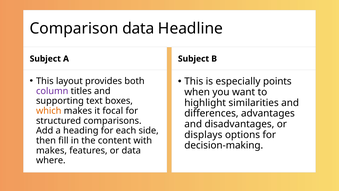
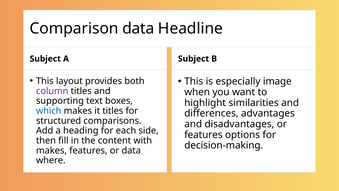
points: points -> image (277, 81)
which colour: orange -> blue (49, 111)
it focal: focal -> titles (113, 111)
displays: displays -> features (203, 135)
